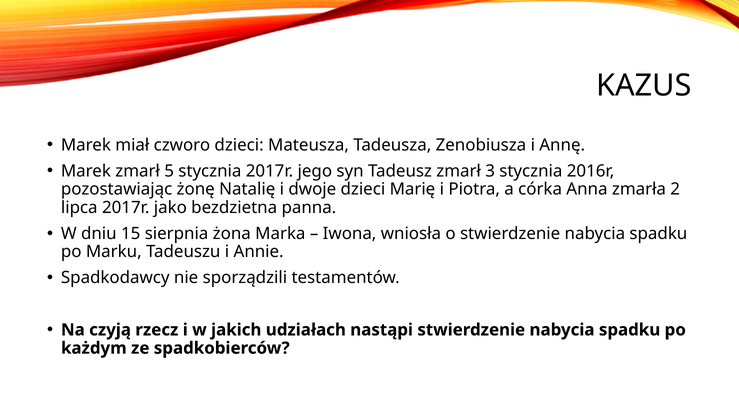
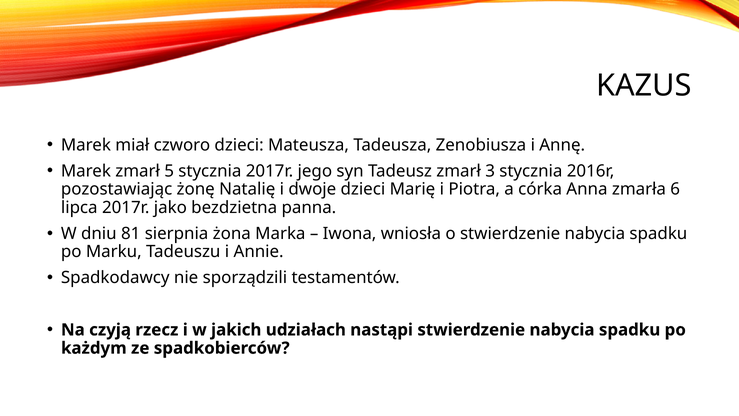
2: 2 -> 6 (675, 189)
15: 15 -> 81 (131, 233)
